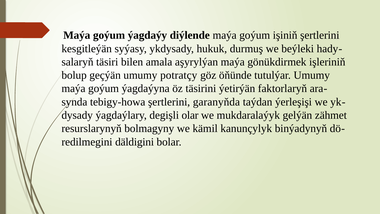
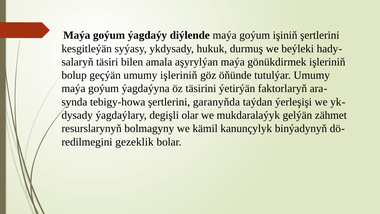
umumy potratçy: potratçy -> işleriniň (179, 75)
däldigini: däldigini -> gezeklik (134, 142)
